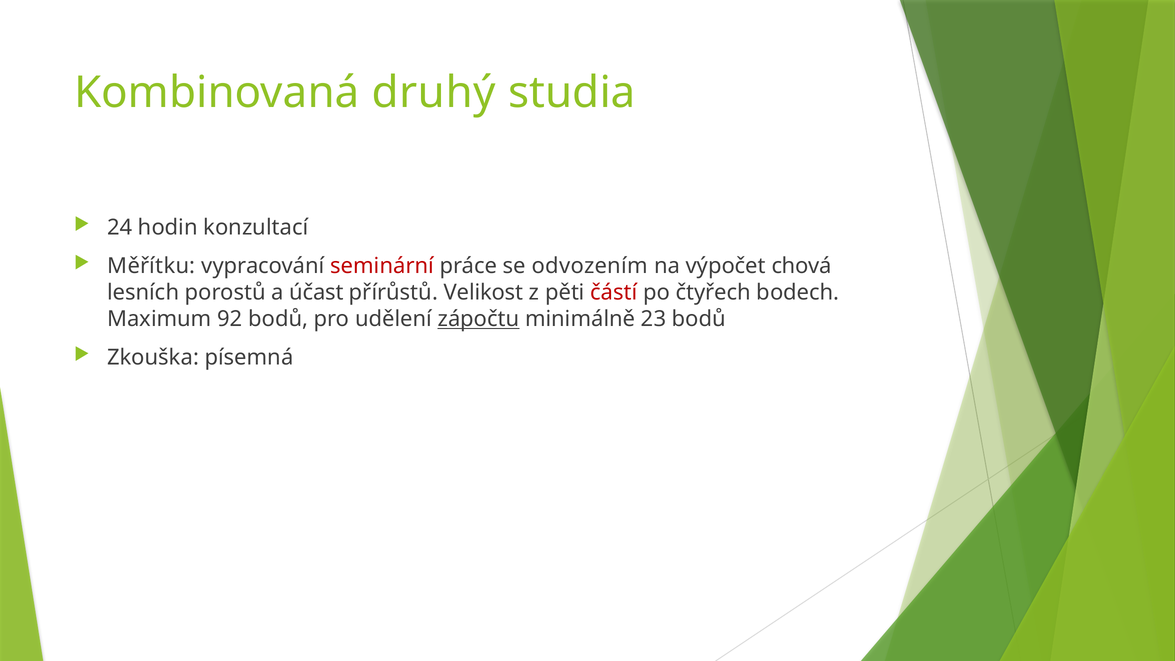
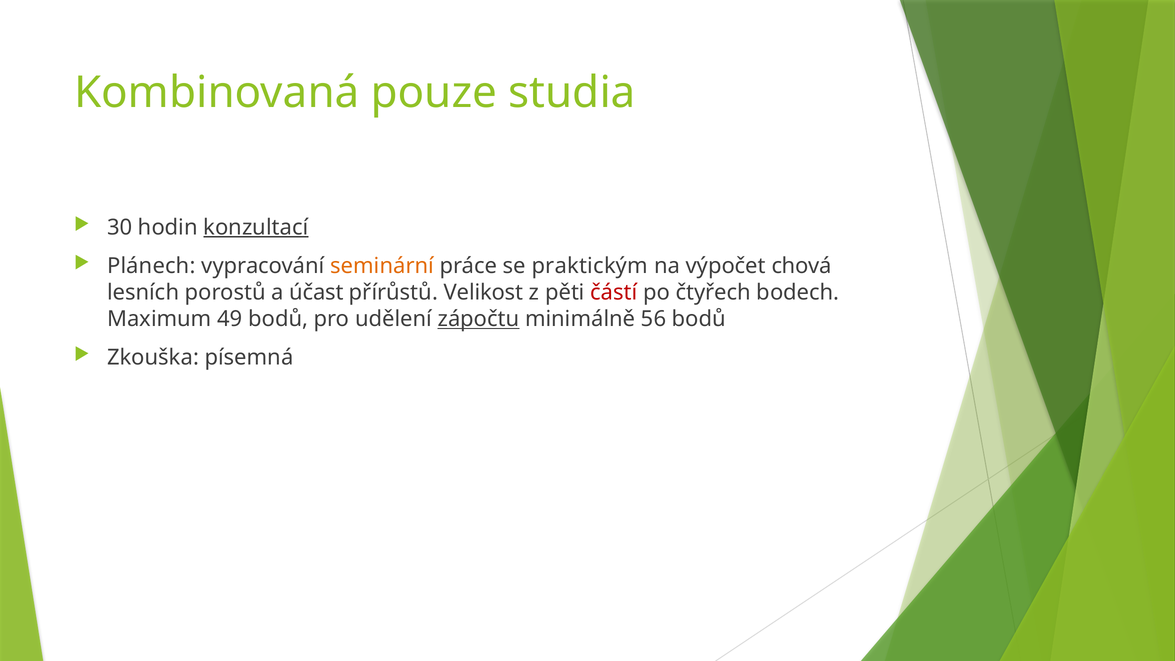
druhý: druhý -> pouze (434, 93)
24: 24 -> 30 (120, 227)
konzultací underline: none -> present (256, 227)
Měřítku: Měřítku -> Plánech (151, 266)
seminární colour: red -> orange (382, 266)
odvozením: odvozením -> praktickým (590, 266)
92: 92 -> 49 (230, 319)
23: 23 -> 56 (654, 319)
